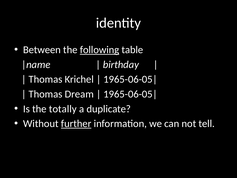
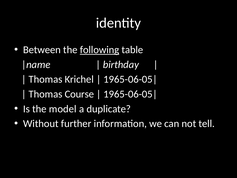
Dream: Dream -> Course (79, 94)
totally: totally -> model (63, 109)
further underline: present -> none (76, 123)
